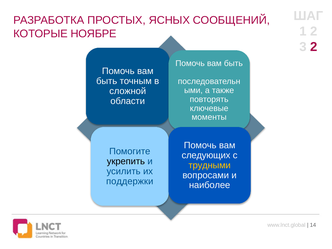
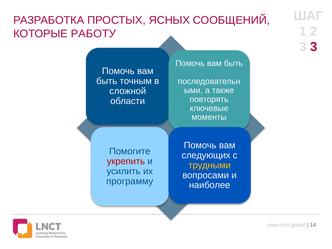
НОЯБРЕ: НОЯБРЕ -> РАБОТУ (93, 34)
3 2: 2 -> 3 (314, 47)
укрепить colour: black -> red (126, 161)
поддержки: поддержки -> программу (130, 181)
